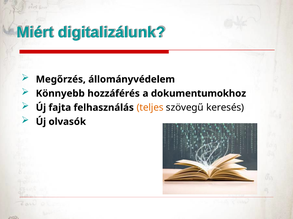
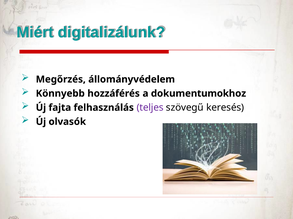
teljes colour: orange -> purple (150, 108)
